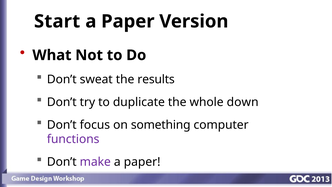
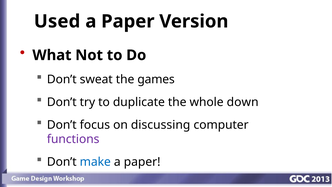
Start: Start -> Used (57, 21)
results: results -> games (156, 79)
something: something -> discussing (161, 125)
make colour: purple -> blue (95, 162)
